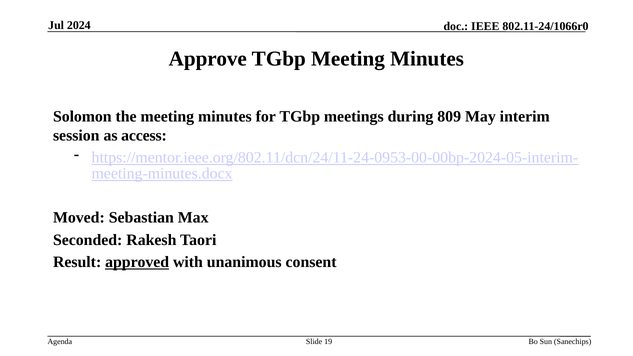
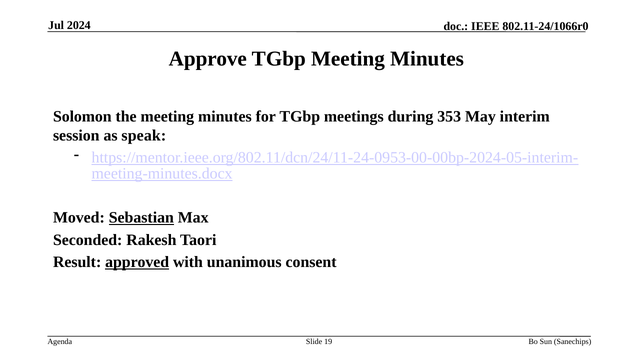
809: 809 -> 353 (449, 117)
access: access -> speak (144, 136)
Sebastian underline: none -> present (141, 218)
